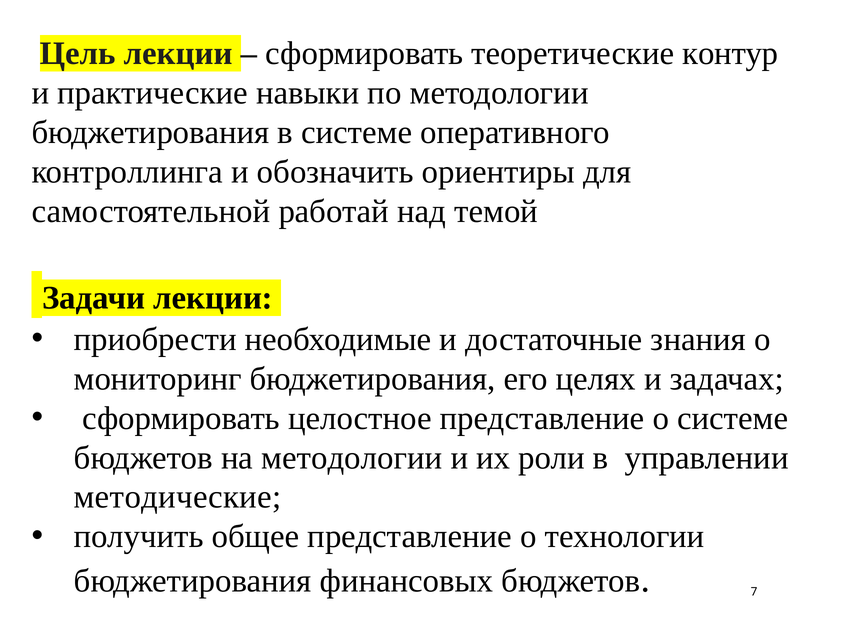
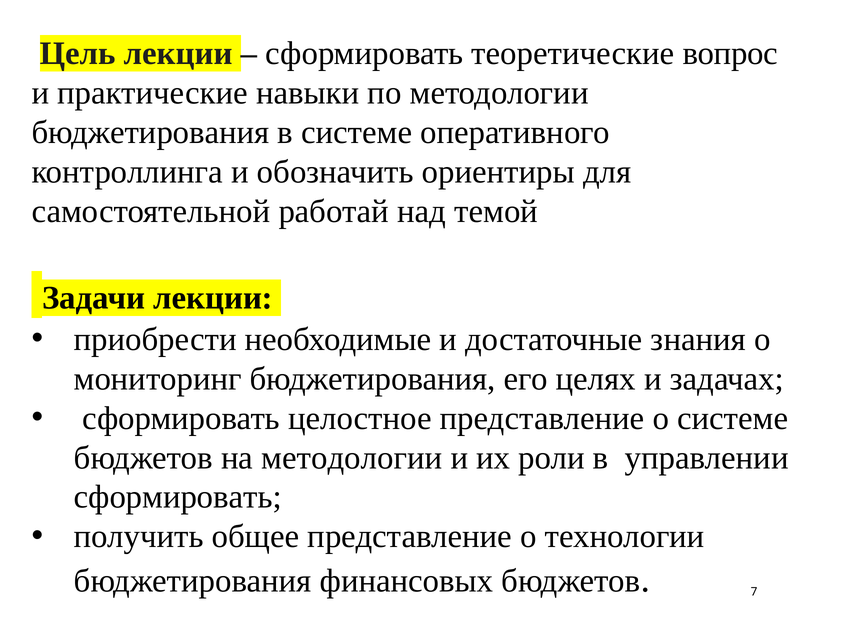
контур: контур -> вопрос (730, 54)
методические: методические -> сформировать (178, 498)
